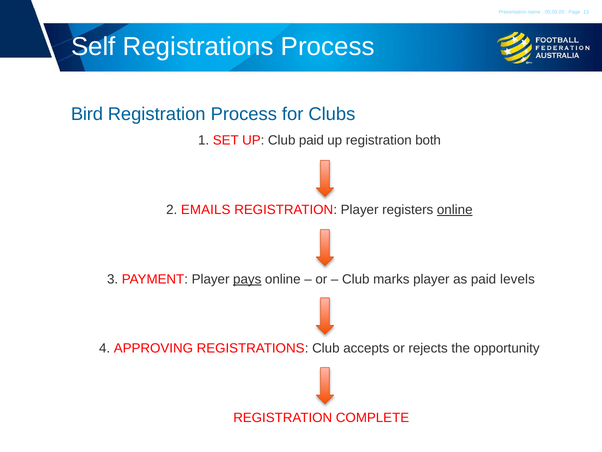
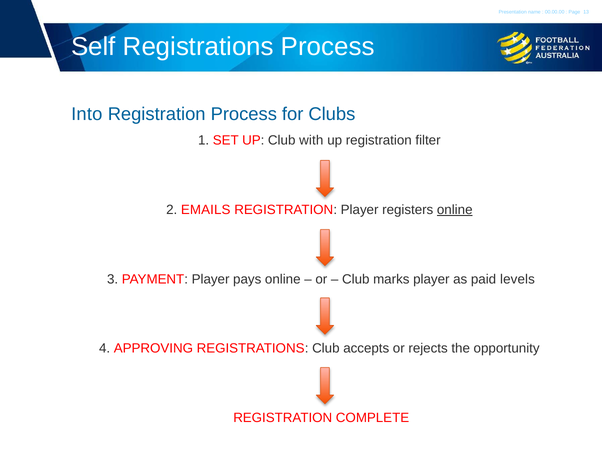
Bird: Bird -> Into (87, 114)
Club paid: paid -> with (311, 140)
both: both -> filter (428, 140)
pays underline: present -> none (247, 279)
